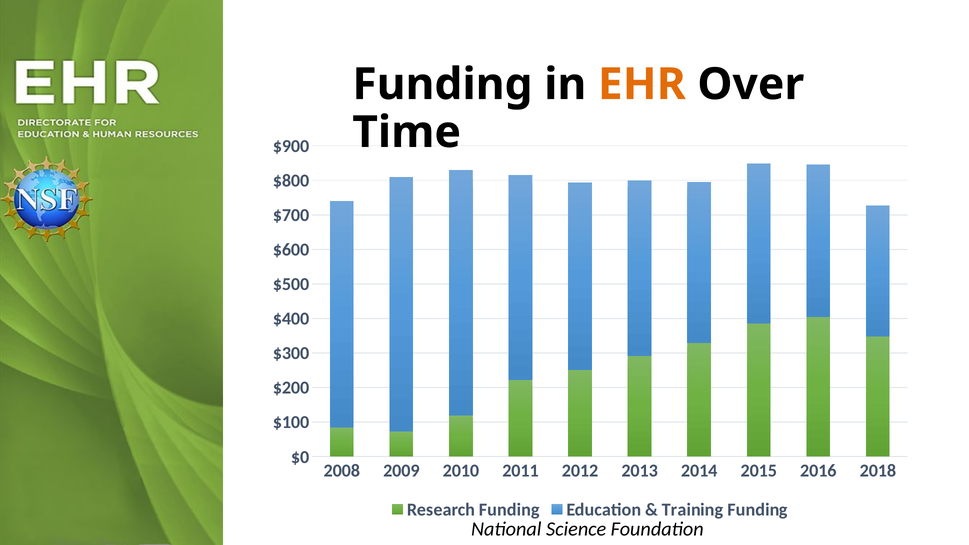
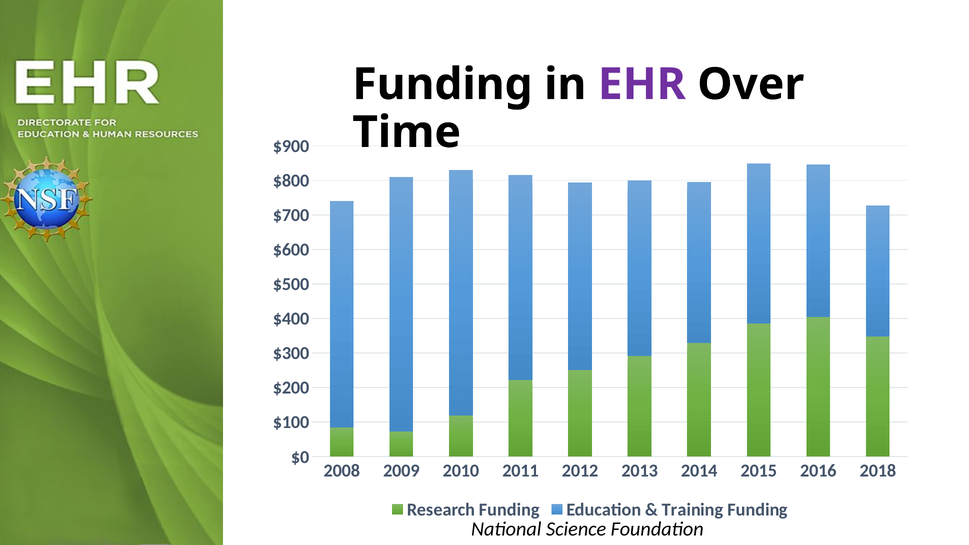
EHR colour: orange -> purple (642, 84)
